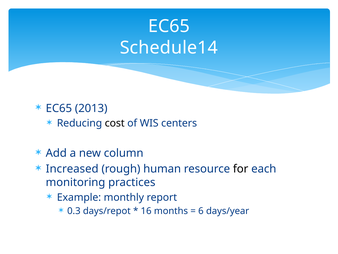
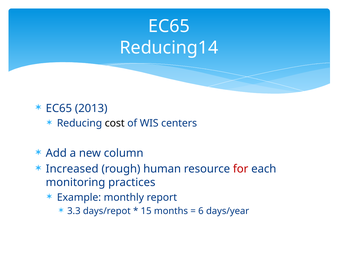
Schedule14: Schedule14 -> Reducing14 (169, 48)
for colour: black -> red (241, 169)
0.3: 0.3 -> 3.3 (74, 211)
16: 16 -> 15 (146, 211)
